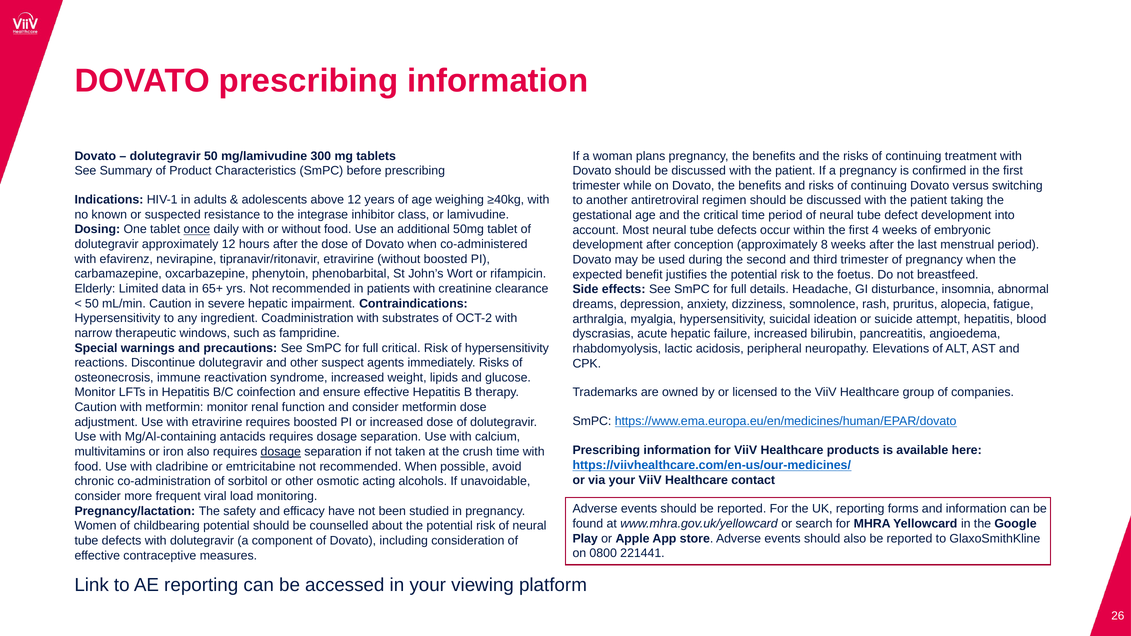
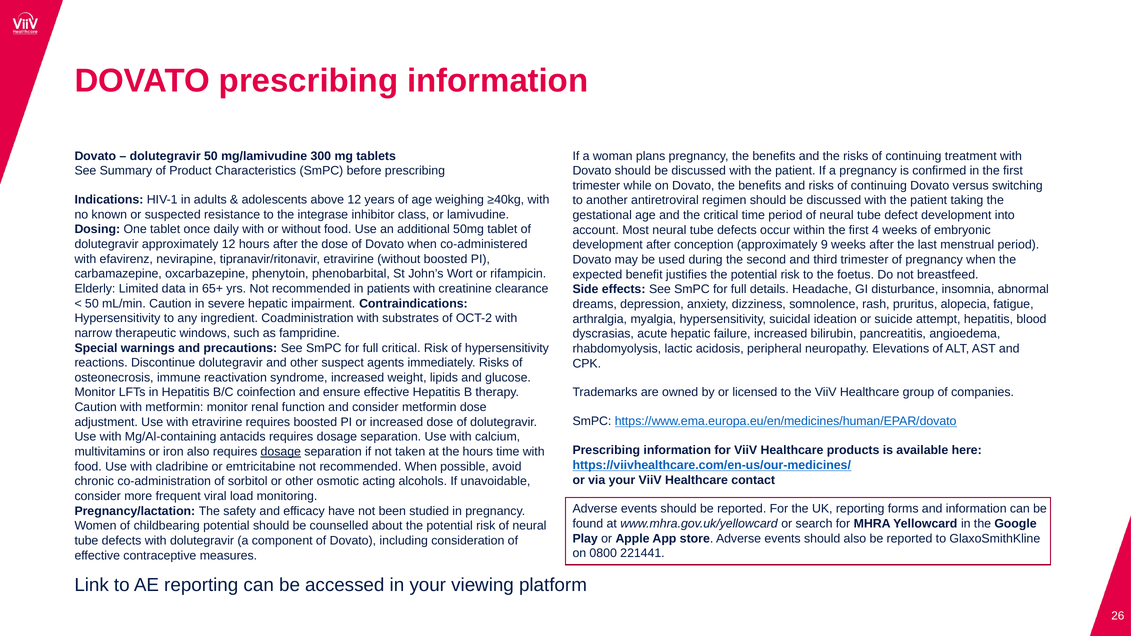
once underline: present -> none (197, 229)
8: 8 -> 9 (824, 245)
the crush: crush -> hours (478, 452)
